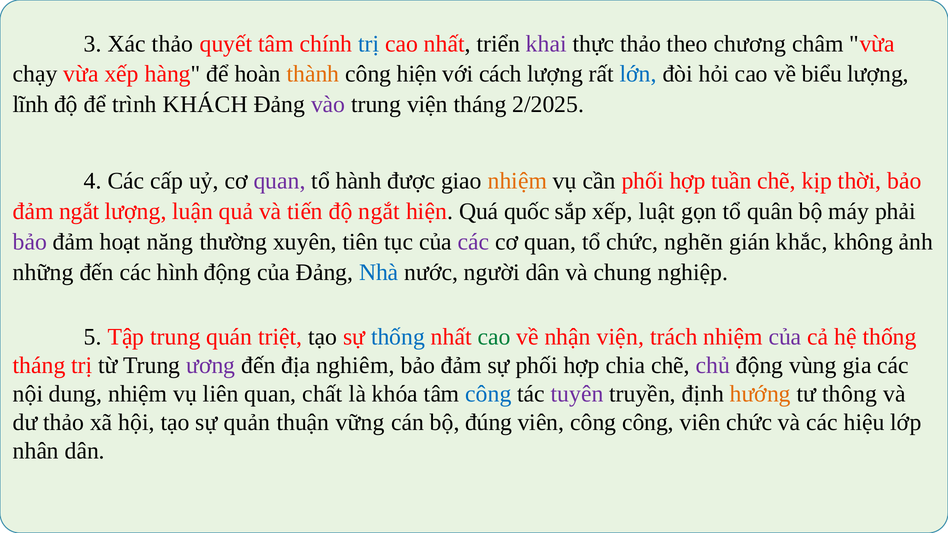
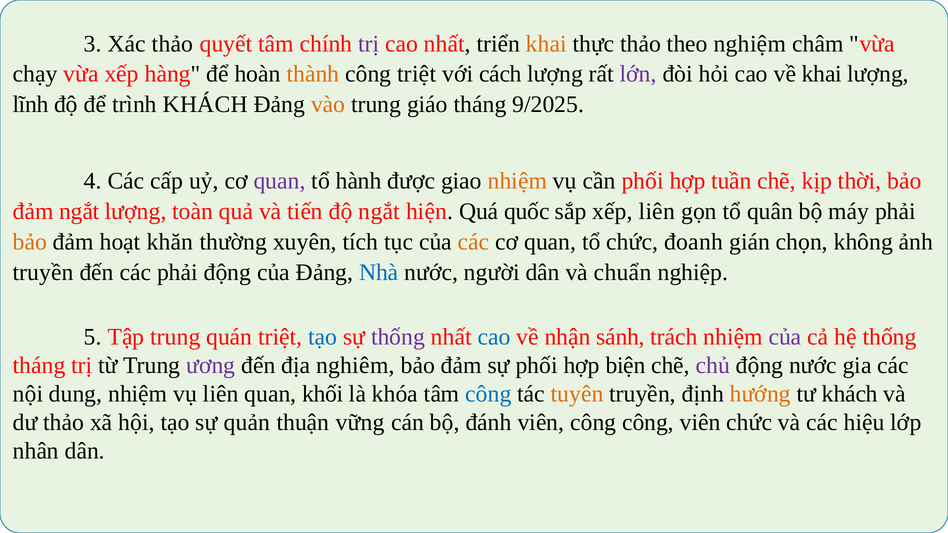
trị colour: blue -> purple (369, 44)
khai colour: purple -> orange (546, 44)
chương: chương -> nghiệm (750, 44)
công hiện: hiện -> triệt (417, 74)
lớn colour: blue -> purple (638, 74)
về biểu: biểu -> khai (822, 74)
vào colour: purple -> orange (328, 105)
trung viện: viện -> giáo (427, 105)
2/2025: 2/2025 -> 9/2025 (548, 105)
luận: luận -> toàn (193, 212)
xếp luật: luật -> liên (657, 212)
bảo colour: purple -> orange (30, 242)
năng: năng -> khăn (170, 242)
tiên: tiên -> tích (361, 242)
các colour: purple -> orange (474, 242)
nghẽn: nghẽn -> đoanh (694, 242)
khắc: khắc -> chọn (802, 242)
những: những -> truyền (43, 272)
các hình: hình -> phải (178, 272)
chung: chung -> chuẩn (623, 272)
tạo colour: black -> blue (323, 337)
thống colour: blue -> purple (398, 337)
cao colour: green -> blue (494, 337)
nhận viện: viện -> sánh (621, 337)
chia: chia -> biện (626, 366)
động vùng: vùng -> nước (813, 366)
chất: chất -> khối (323, 394)
tuyên colour: purple -> orange (577, 394)
tư thông: thông -> khách (850, 394)
đúng: đúng -> đánh (489, 423)
